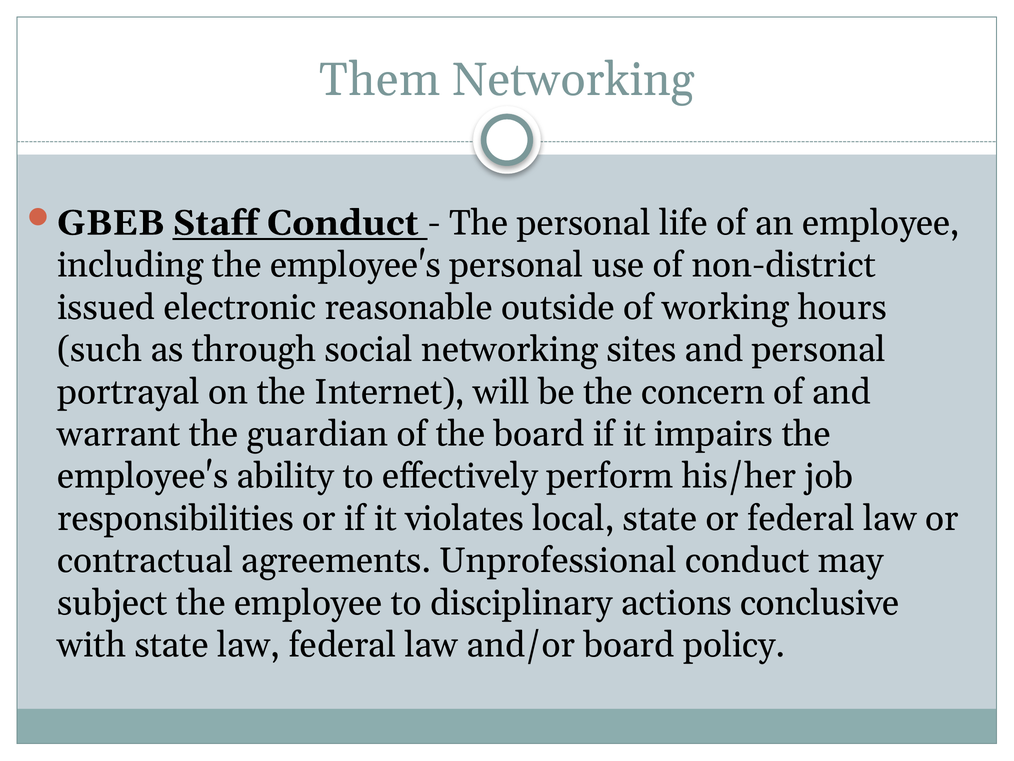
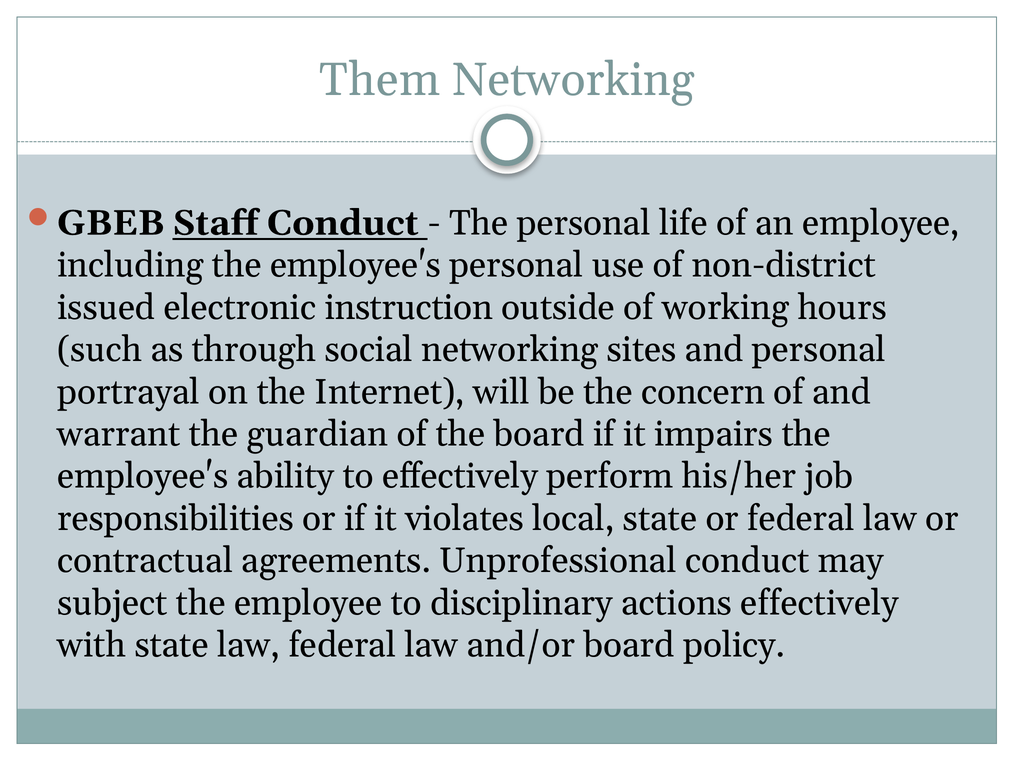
reasonable: reasonable -> instruction (409, 307)
actions conclusive: conclusive -> effectively (820, 603)
